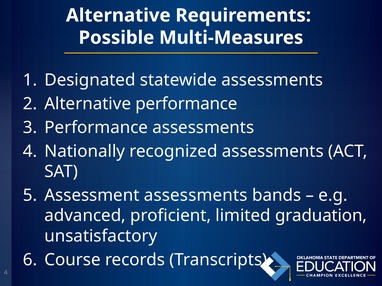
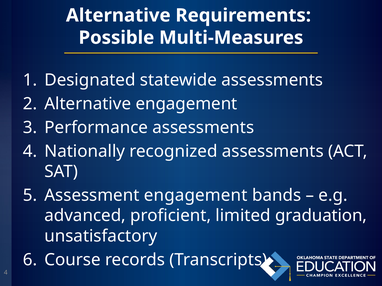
Alternative performance: performance -> engagement (186, 104)
Assessment assessments: assessments -> engagement (196, 196)
